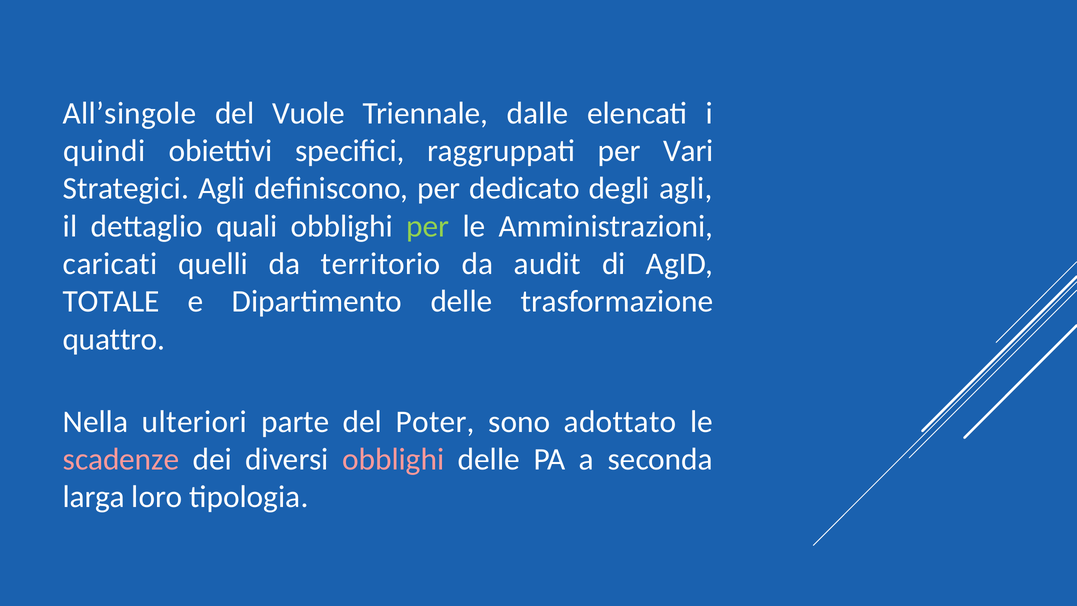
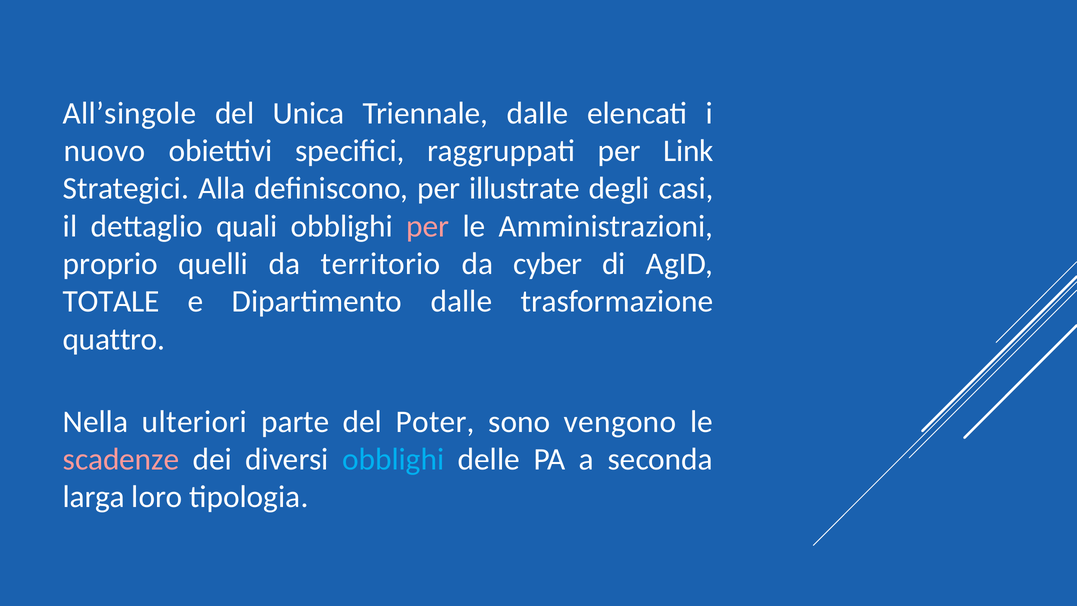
Vuole: Vuole -> Unica (309, 113)
quindi: quindi -> nuovo (104, 151)
Vari: Vari -> Link (689, 151)
Strategici Agli: Agli -> Alla (222, 189)
dedicato: dedicato -> illustrate (524, 189)
degli agli: agli -> casi (686, 189)
per colour: light green -> pink (428, 226)
caricati: caricati -> proprio (110, 264)
audit: audit -> cyber (548, 264)
Dipartimento delle: delle -> dalle (461, 301)
adottato: adottato -> vengono (620, 422)
obblighi colour: pink -> light blue (393, 459)
